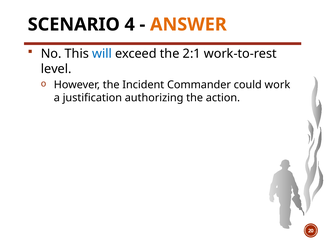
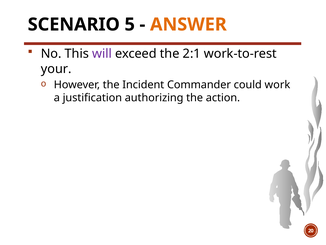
4: 4 -> 5 (130, 24)
will colour: blue -> purple (102, 54)
level: level -> your (56, 69)
